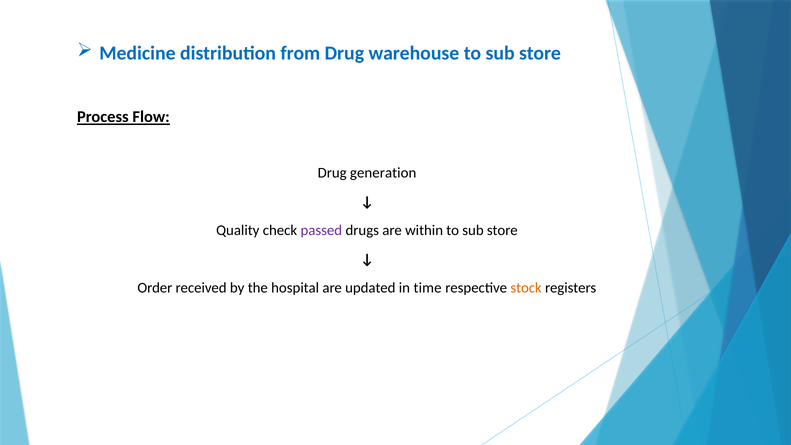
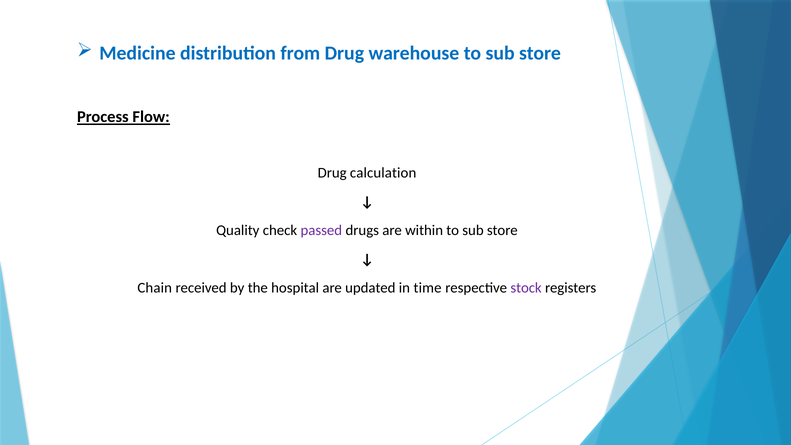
generation: generation -> calculation (383, 173)
Order: Order -> Chain (155, 288)
stock colour: orange -> purple (526, 288)
